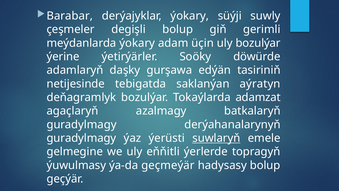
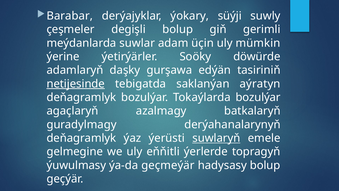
meýdanlarda ýokary: ýokary -> suwlar (137, 43)
uly bozulýar: bozulýar -> mümkin (258, 43)
netijesinde underline: none -> present (76, 84)
Tokaýlarda adamzat: adamzat -> bozulýar (258, 97)
guradylmagy: guradylmagy -> deňagramlyk (81, 138)
